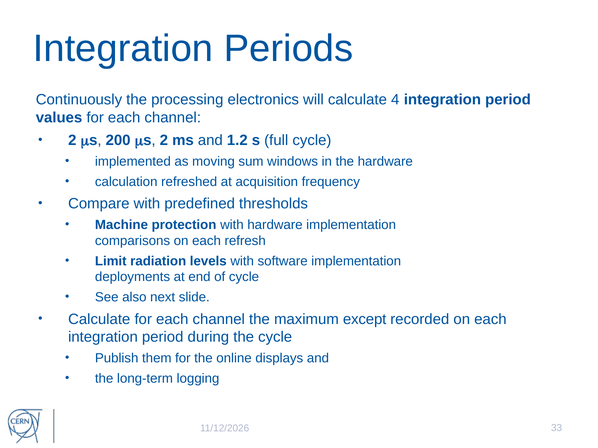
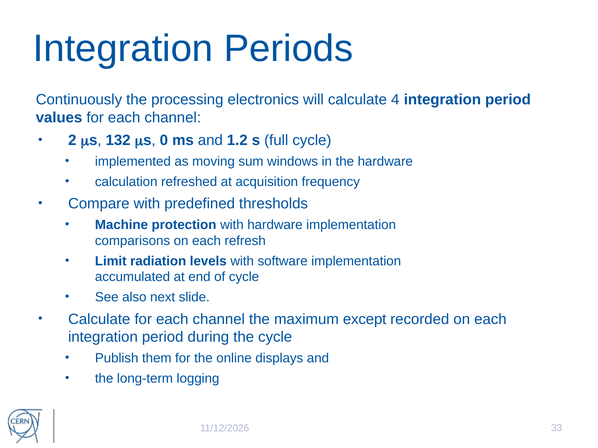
200: 200 -> 132 (118, 141)
s 2: 2 -> 0 (164, 141)
deployments: deployments -> accumulated (133, 277)
